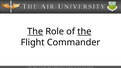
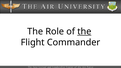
The underline: present -> none (35, 31)
